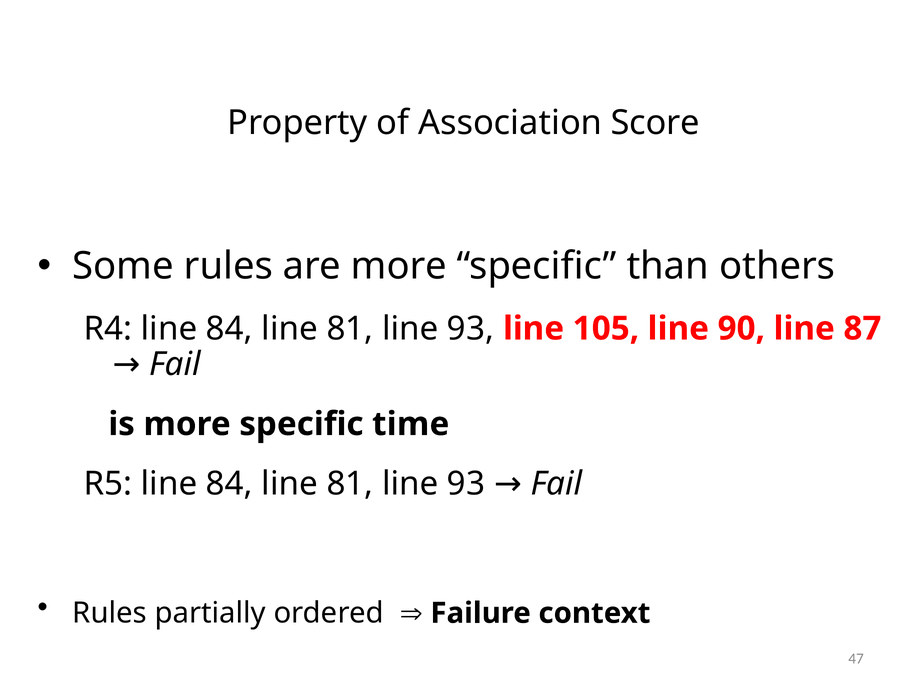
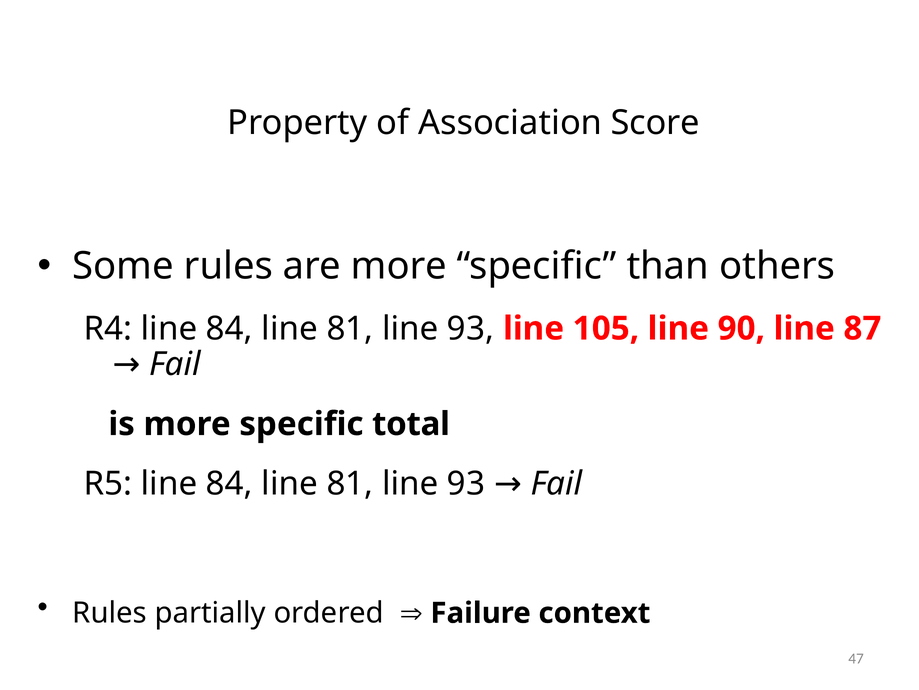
time: time -> total (411, 424)
